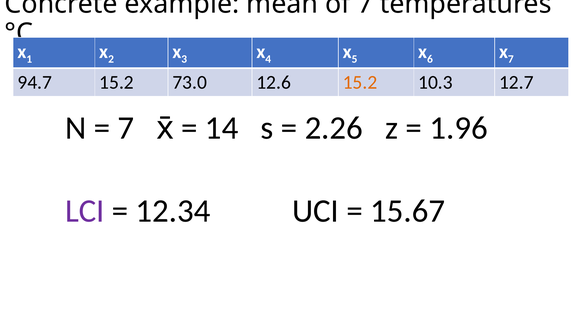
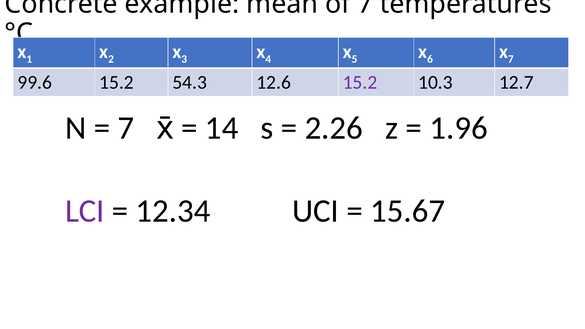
94.7: 94.7 -> 99.6 (35, 82)
73.0: 73.0 -> 54.3 (190, 82)
15.2 colour: orange -> purple (360, 82)
